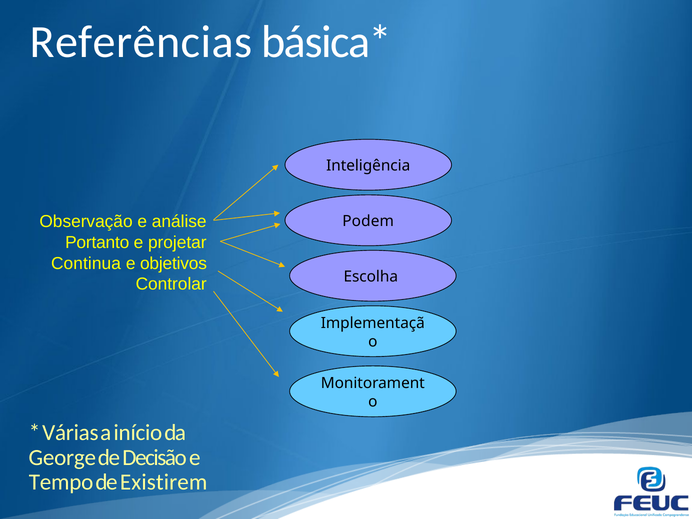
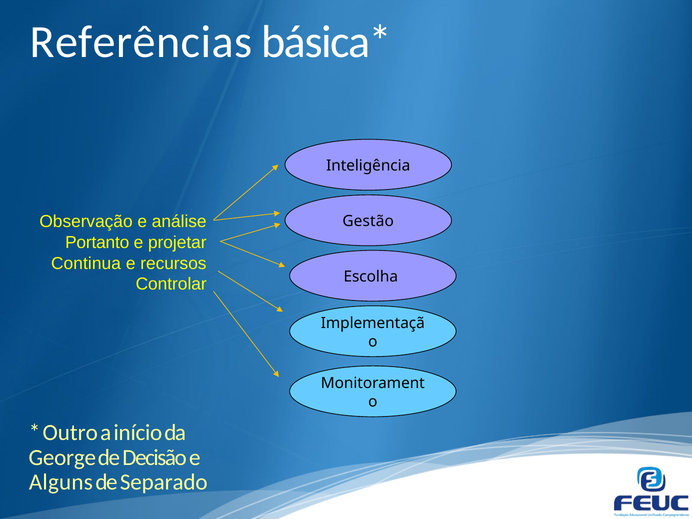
Podem: Podem -> Gestão (368, 221)
objetivos: objetivos -> recursos (173, 263)
Várias: Várias -> Outro (70, 433)
Tempo: Tempo -> Alguns (61, 482)
Existirem: Existirem -> Separado (164, 482)
